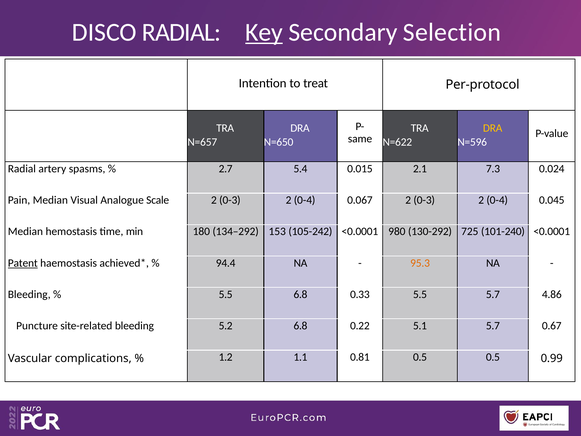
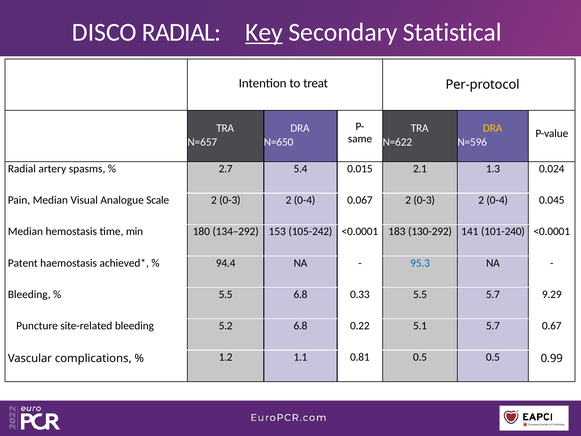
Selection: Selection -> Statistical (452, 32)
7.3: 7.3 -> 1.3 (493, 169)
980: 980 -> 183 (397, 231)
725: 725 -> 141 (470, 231)
Patent underline: present -> none (23, 263)
95.3 colour: orange -> blue (420, 263)
4.86: 4.86 -> 9.29 (552, 294)
